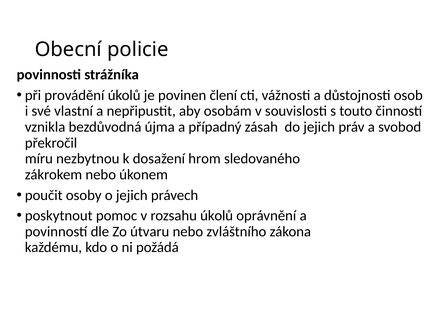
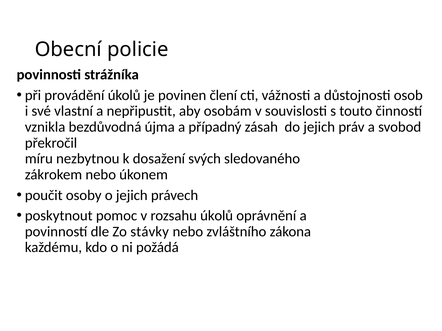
hrom: hrom -> svých (205, 159)
útvaru: útvaru -> stávky (150, 232)
